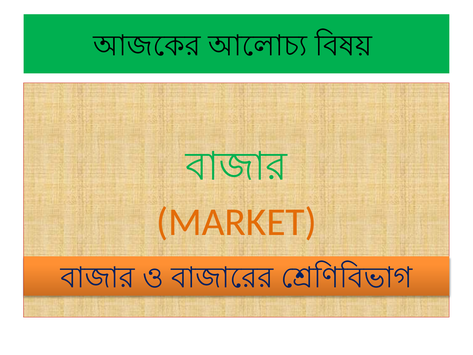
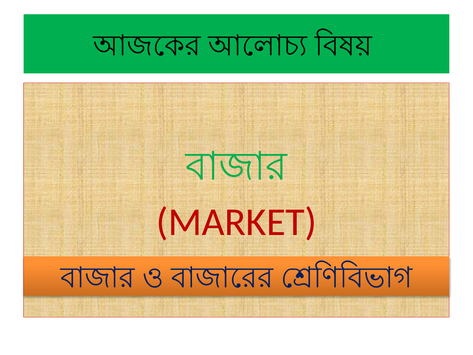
MARKET colour: orange -> red (236, 222)
